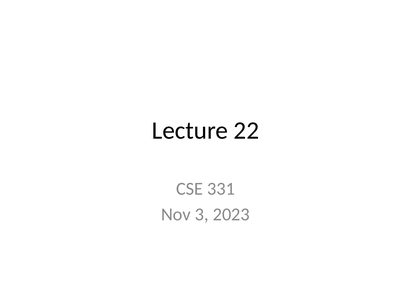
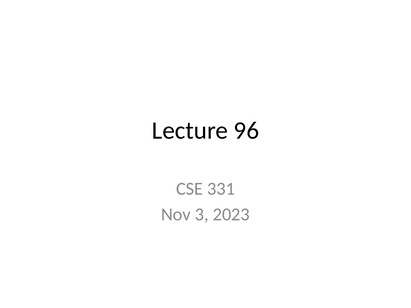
22: 22 -> 96 (246, 131)
